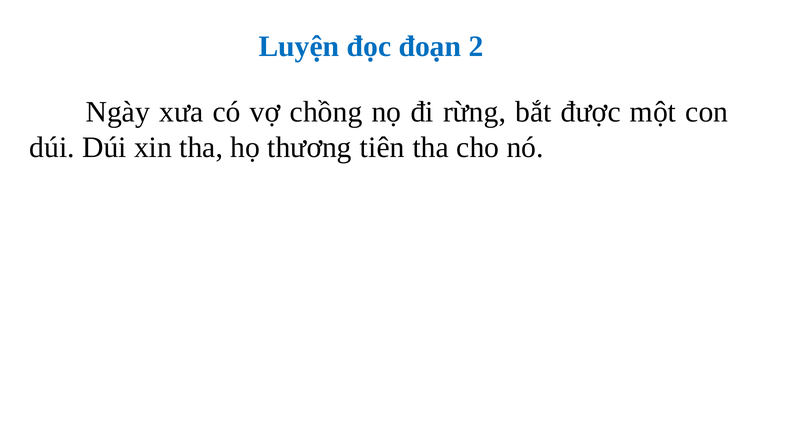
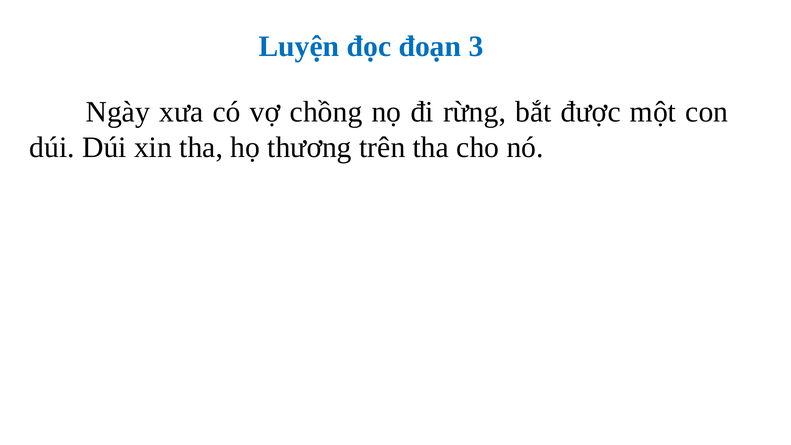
2: 2 -> 3 (476, 46)
tiên: tiên -> trên (382, 147)
